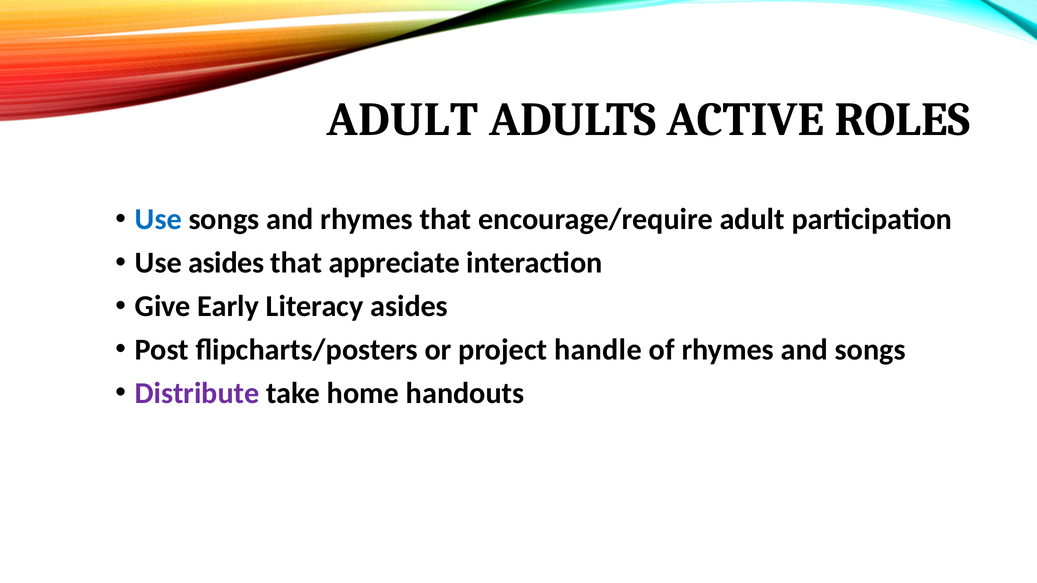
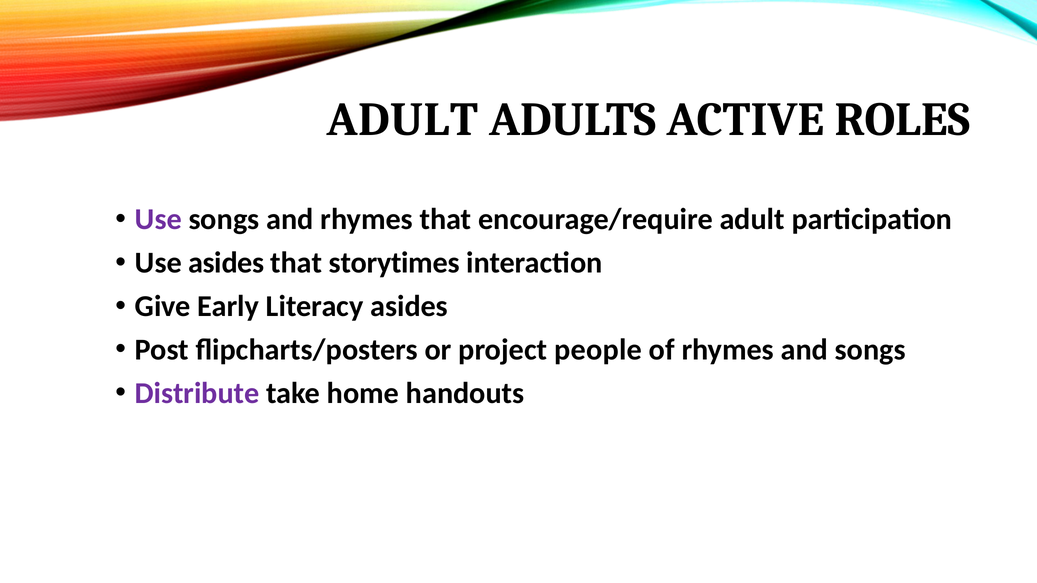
Use colour: blue -> purple (158, 220)
appreciate: appreciate -> storytimes (394, 263)
handle: handle -> people (598, 350)
